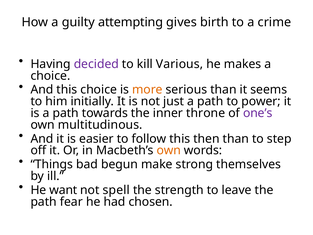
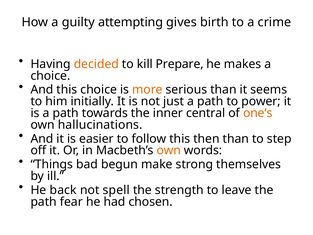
decided colour: purple -> orange (96, 64)
Various: Various -> Prepare (180, 64)
throne: throne -> central (206, 113)
one’s colour: purple -> orange (258, 113)
multitudinous: multitudinous -> hallucinations (100, 125)
want: want -> back (63, 190)
